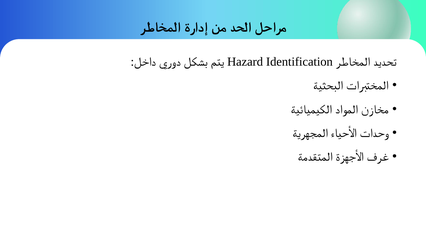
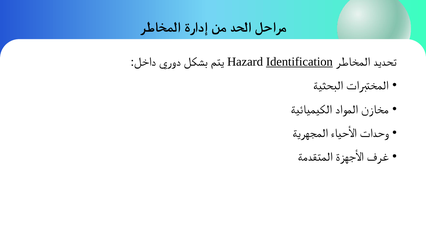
Identification underline: none -> present (299, 62)
